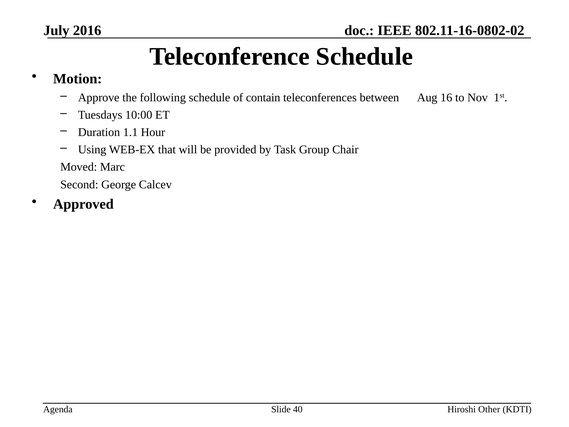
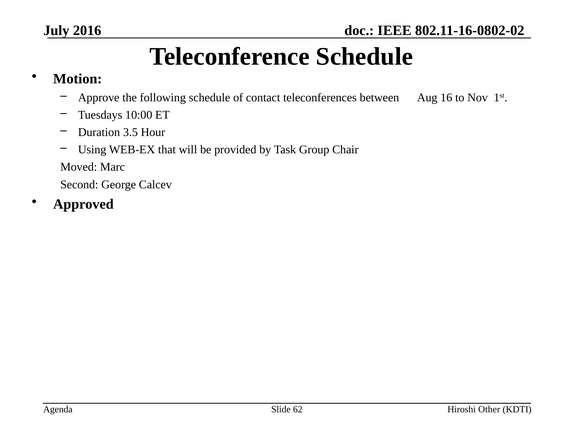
contain: contain -> contact (263, 97)
1.1: 1.1 -> 3.5 (130, 132)
40: 40 -> 62 (298, 409)
